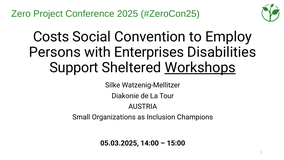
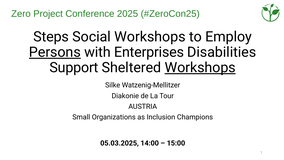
Costs: Costs -> Steps (51, 37)
Social Convention: Convention -> Workshops (150, 37)
Persons underline: none -> present (55, 52)
